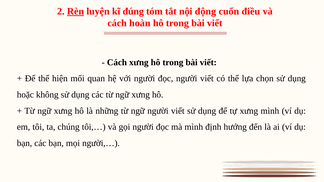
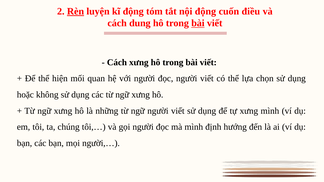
kĩ đúng: đúng -> động (133, 11)
hoàn: hoàn -> dung (140, 23)
bài underline: none -> present (198, 23)
